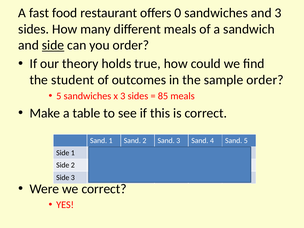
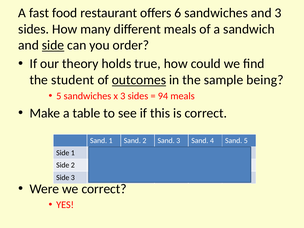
0: 0 -> 6 (178, 13)
outcomes underline: none -> present (139, 80)
sample order: order -> being (265, 80)
85: 85 -> 94 (163, 96)
